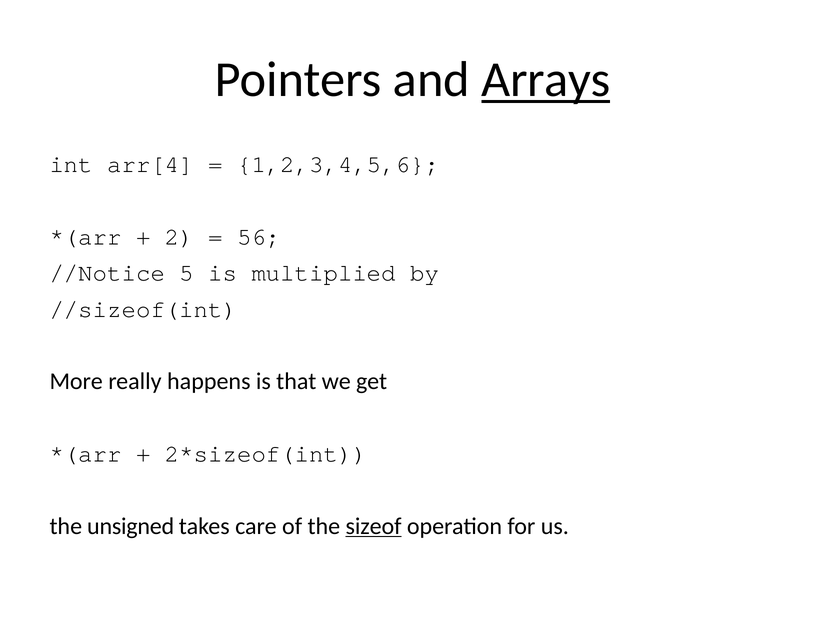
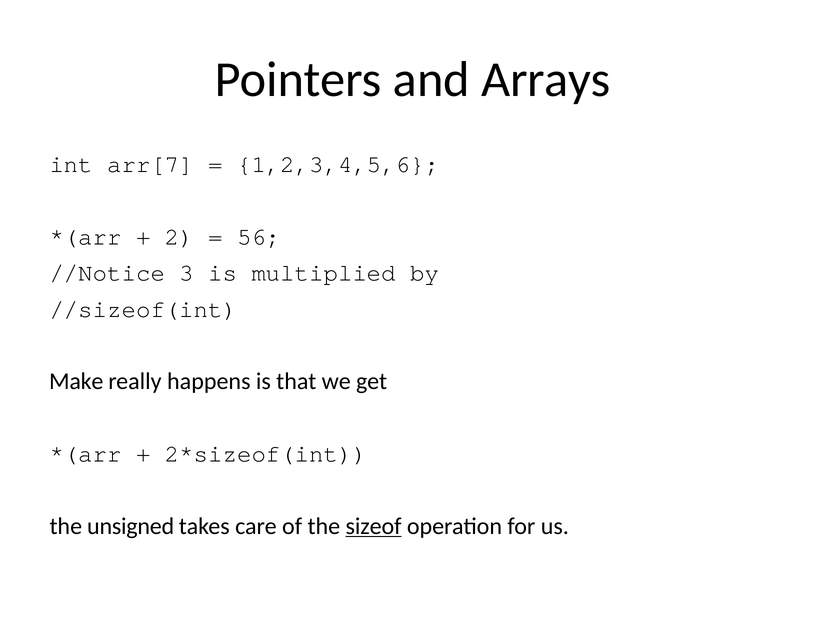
Arrays underline: present -> none (546, 80)
arr[4: arr[4 -> arr[7 (151, 165)
5: 5 -> 3 (187, 273)
More: More -> Make (76, 382)
